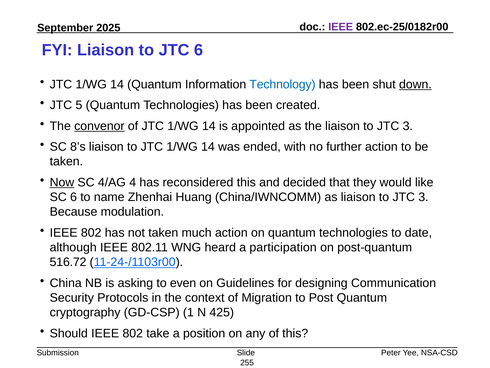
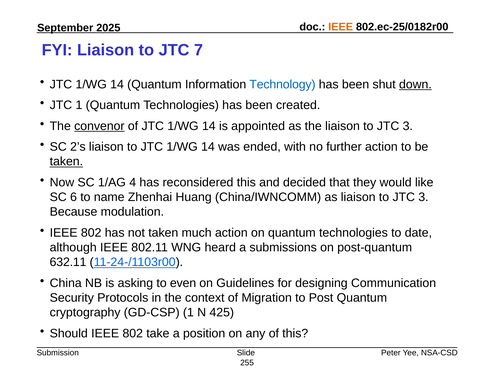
IEEE colour: purple -> orange (341, 27)
JTC 6: 6 -> 7 (198, 50)
JTC 5: 5 -> 1 (79, 105)
8’s: 8’s -> 2’s (78, 147)
taken underline: none -> present (66, 161)
Now underline: present -> none (62, 182)
4/AG: 4/AG -> 1/AG (112, 182)
participation: participation -> submissions (283, 247)
516.72: 516.72 -> 632.11 (68, 262)
